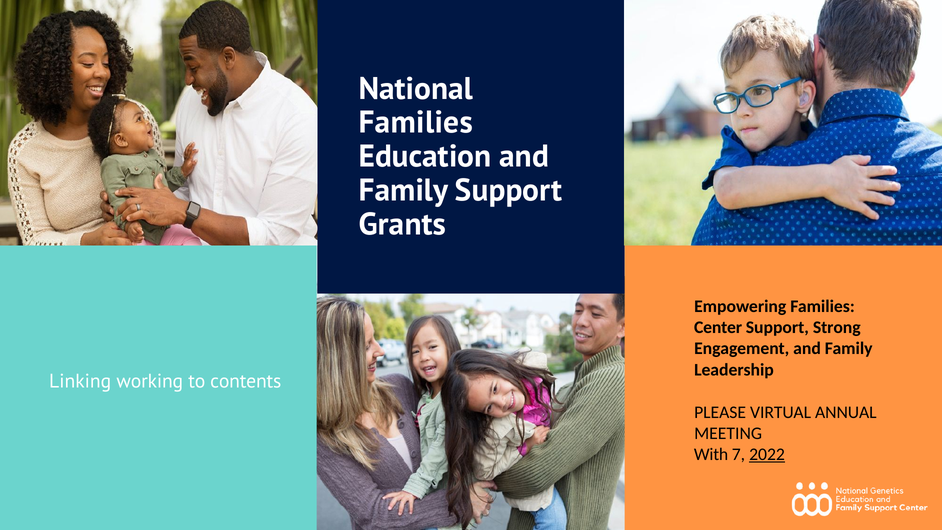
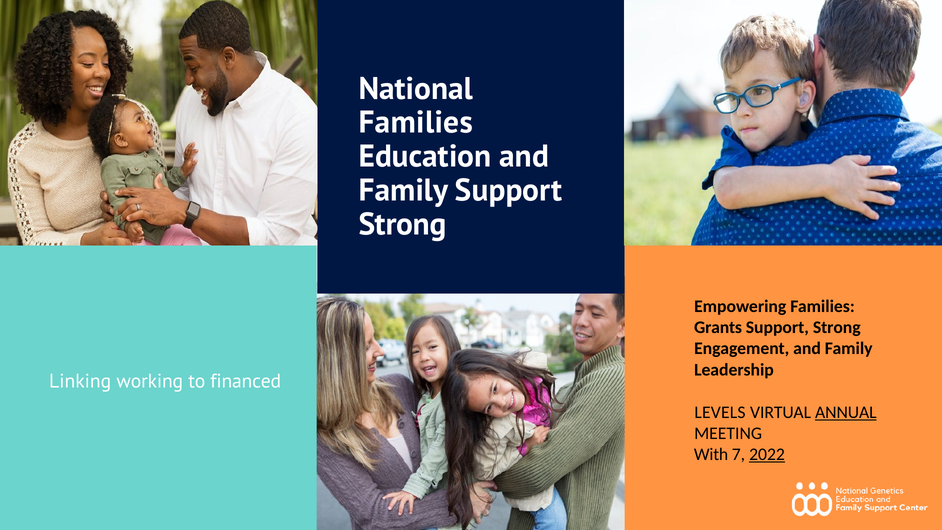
Grants: Grants -> Strong (402, 224)
Center: Center -> Grants (718, 327)
contents: contents -> financed (246, 381)
PLEASE: PLEASE -> LEVELS (720, 412)
ANNUAL underline: none -> present (846, 412)
